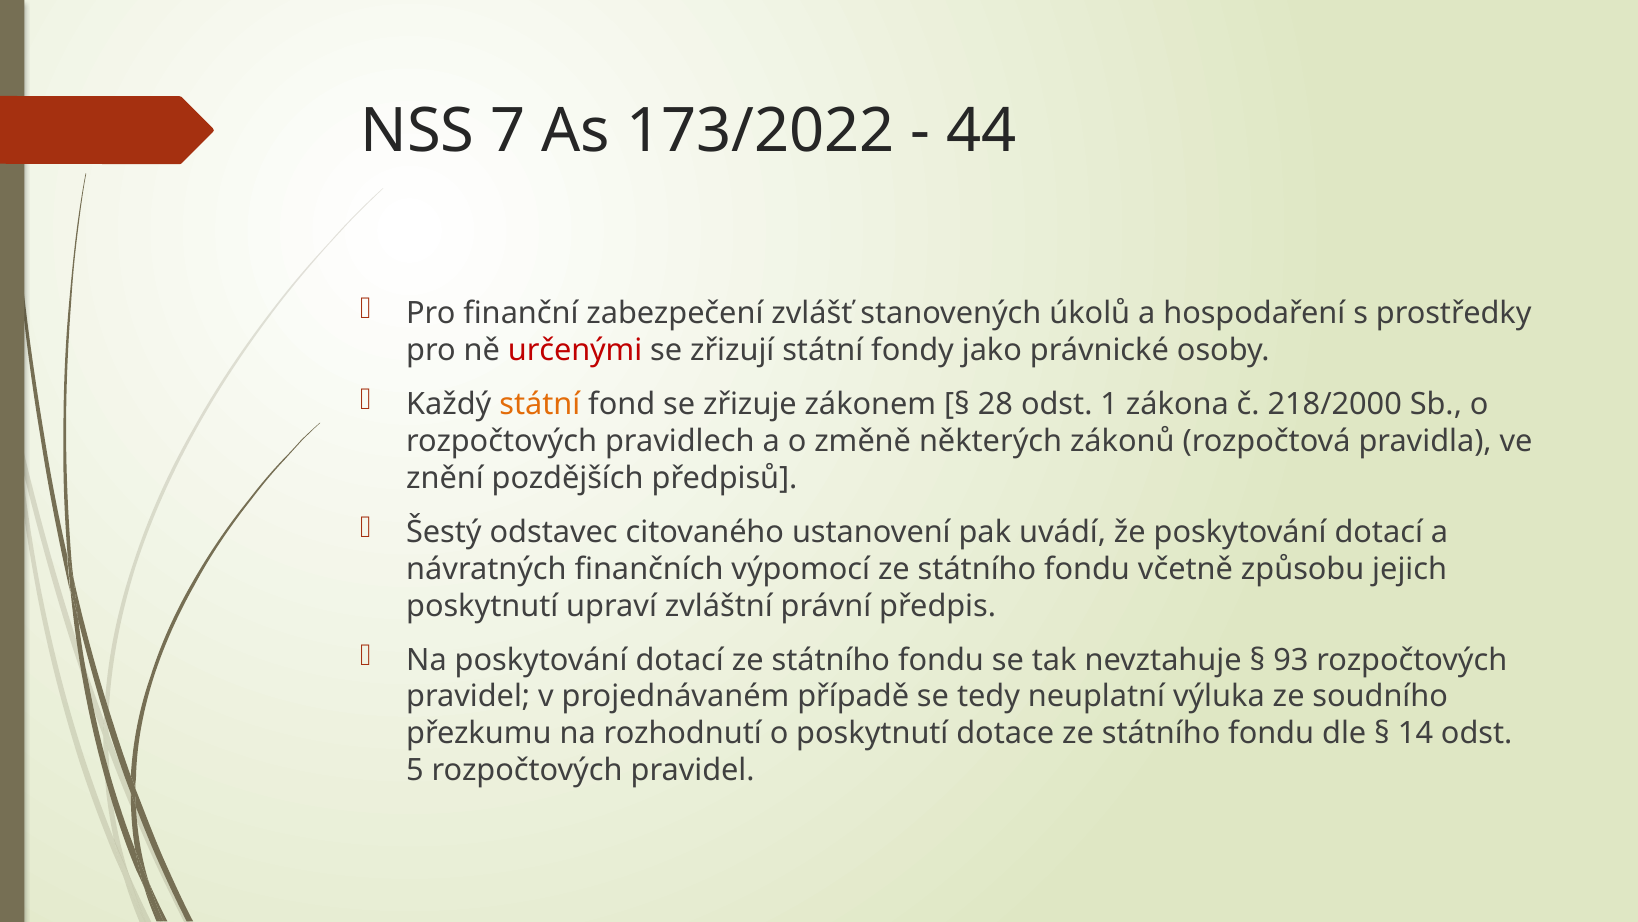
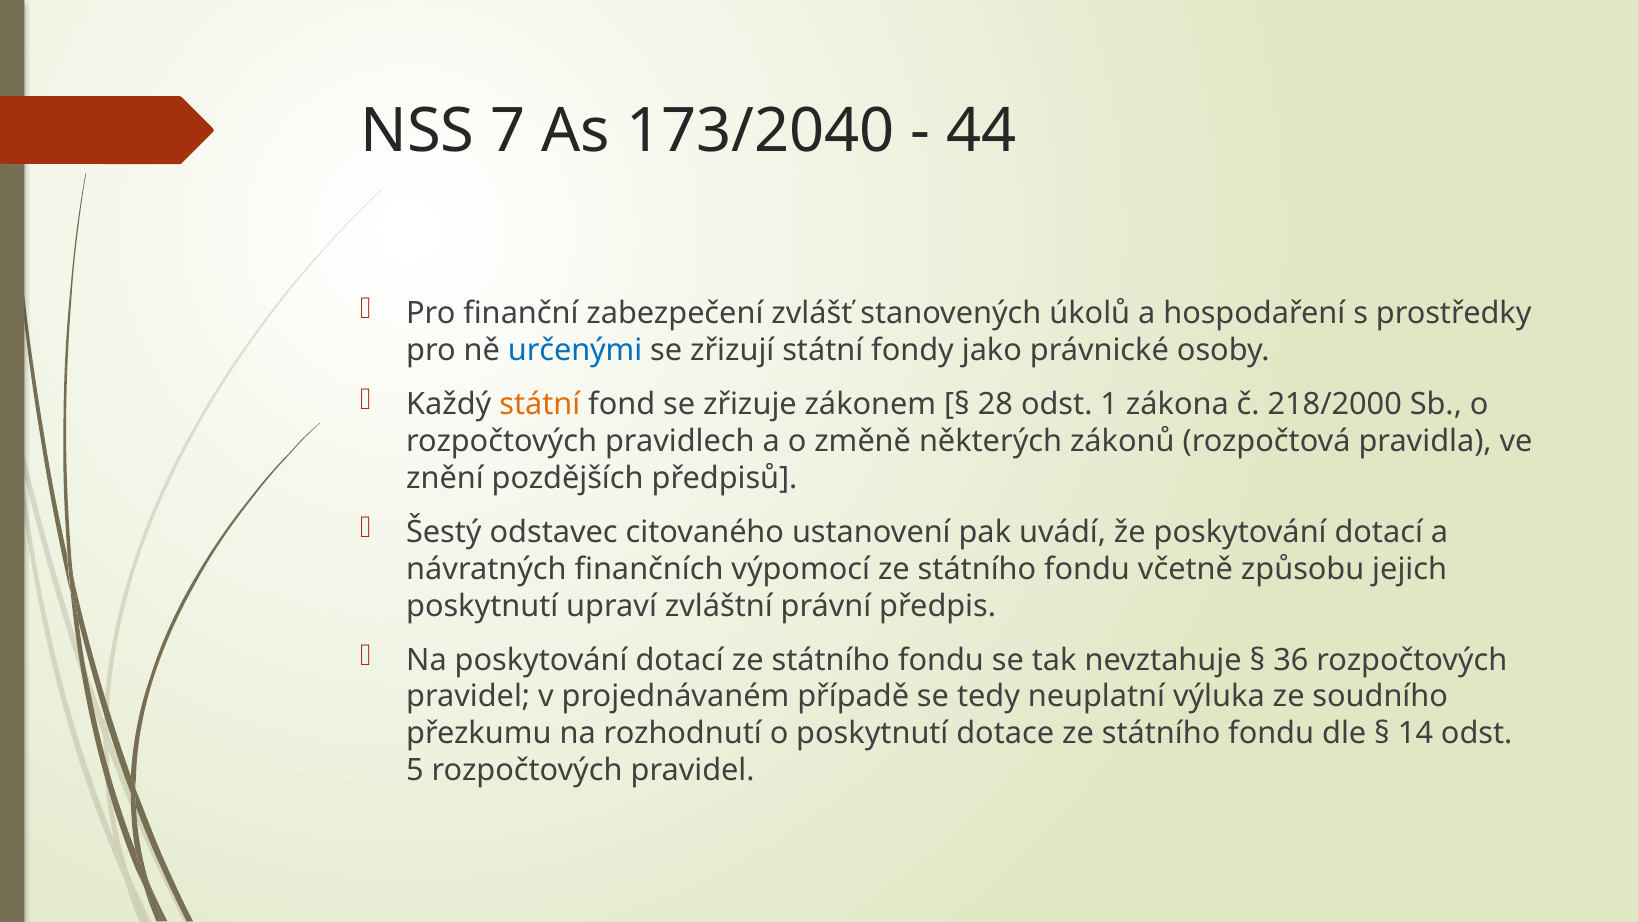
173/2022: 173/2022 -> 173/2040 (761, 131)
určenými colour: red -> blue (575, 350)
93: 93 -> 36 (1291, 659)
